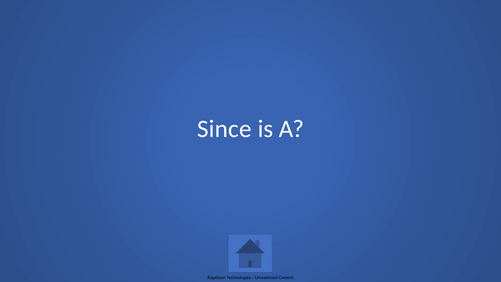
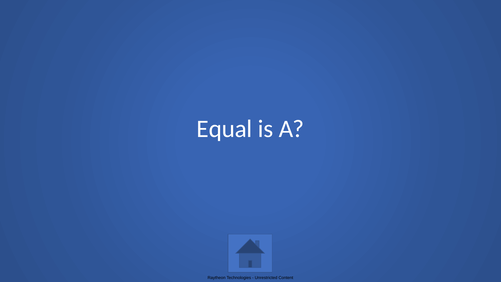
Since: Since -> Equal (224, 129)
